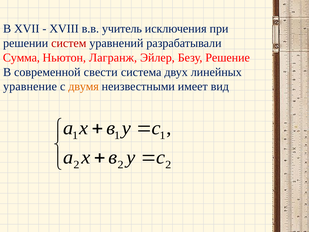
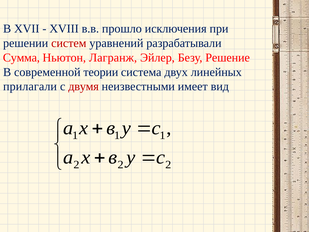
учитель: учитель -> прошло (122, 29)
свести: свести -> теории (101, 72)
уравнение: уравнение -> прилагали (30, 86)
двумя colour: orange -> red (84, 86)
